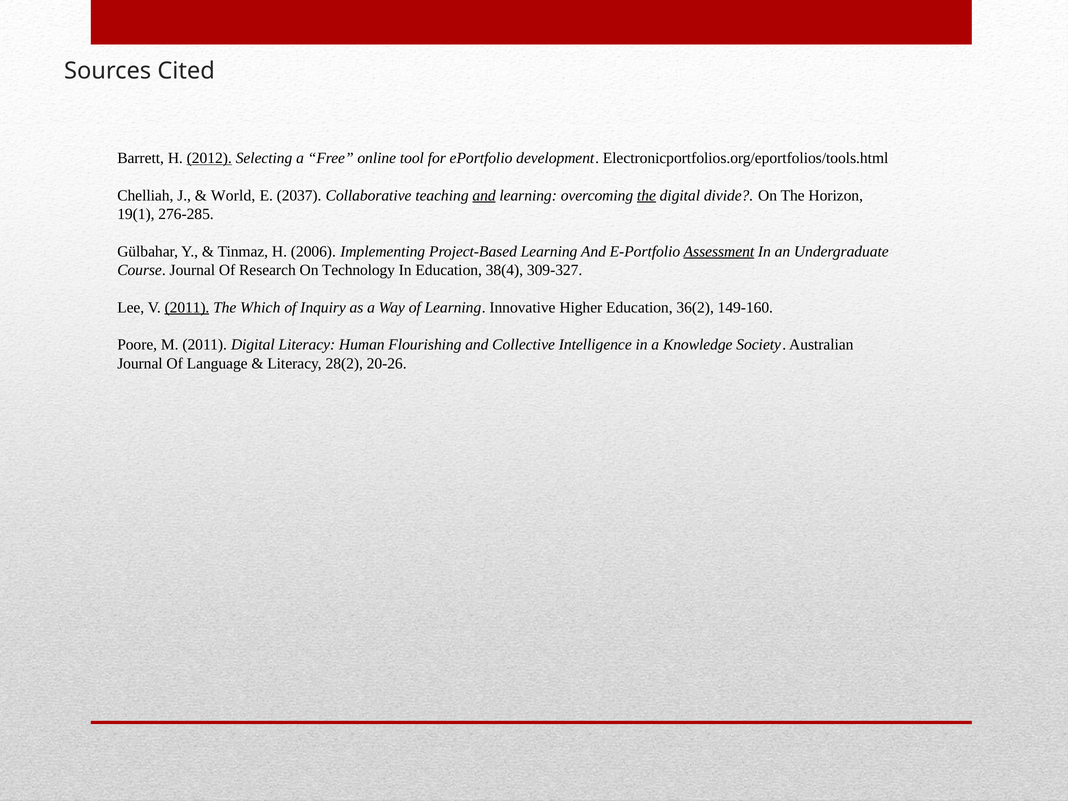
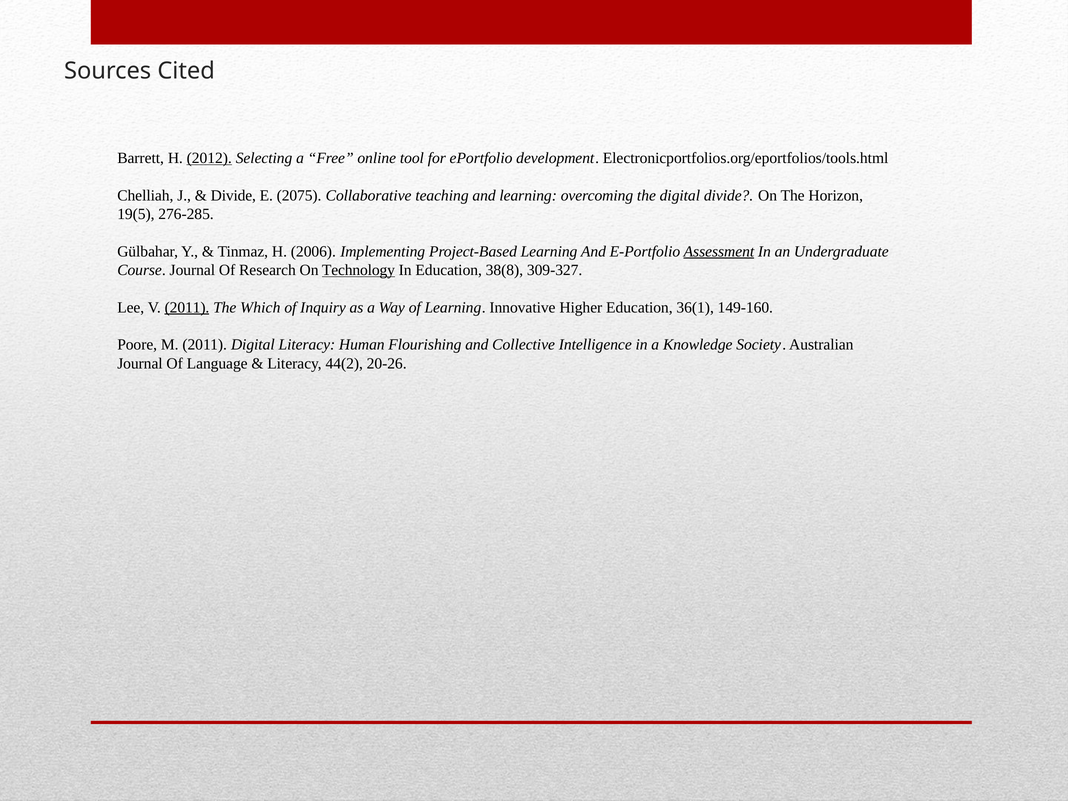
World: World -> Divide (233, 195)
2037: 2037 -> 2075 (299, 195)
and underline: present -> none (484, 195)
the underline: present -> none (646, 195)
19(1: 19(1 -> 19(5 (136, 214)
Technology underline: none -> present (358, 270)
38(4: 38(4 -> 38(8 (504, 270)
36(2: 36(2 -> 36(1 (695, 307)
28(2: 28(2 -> 44(2 (344, 363)
